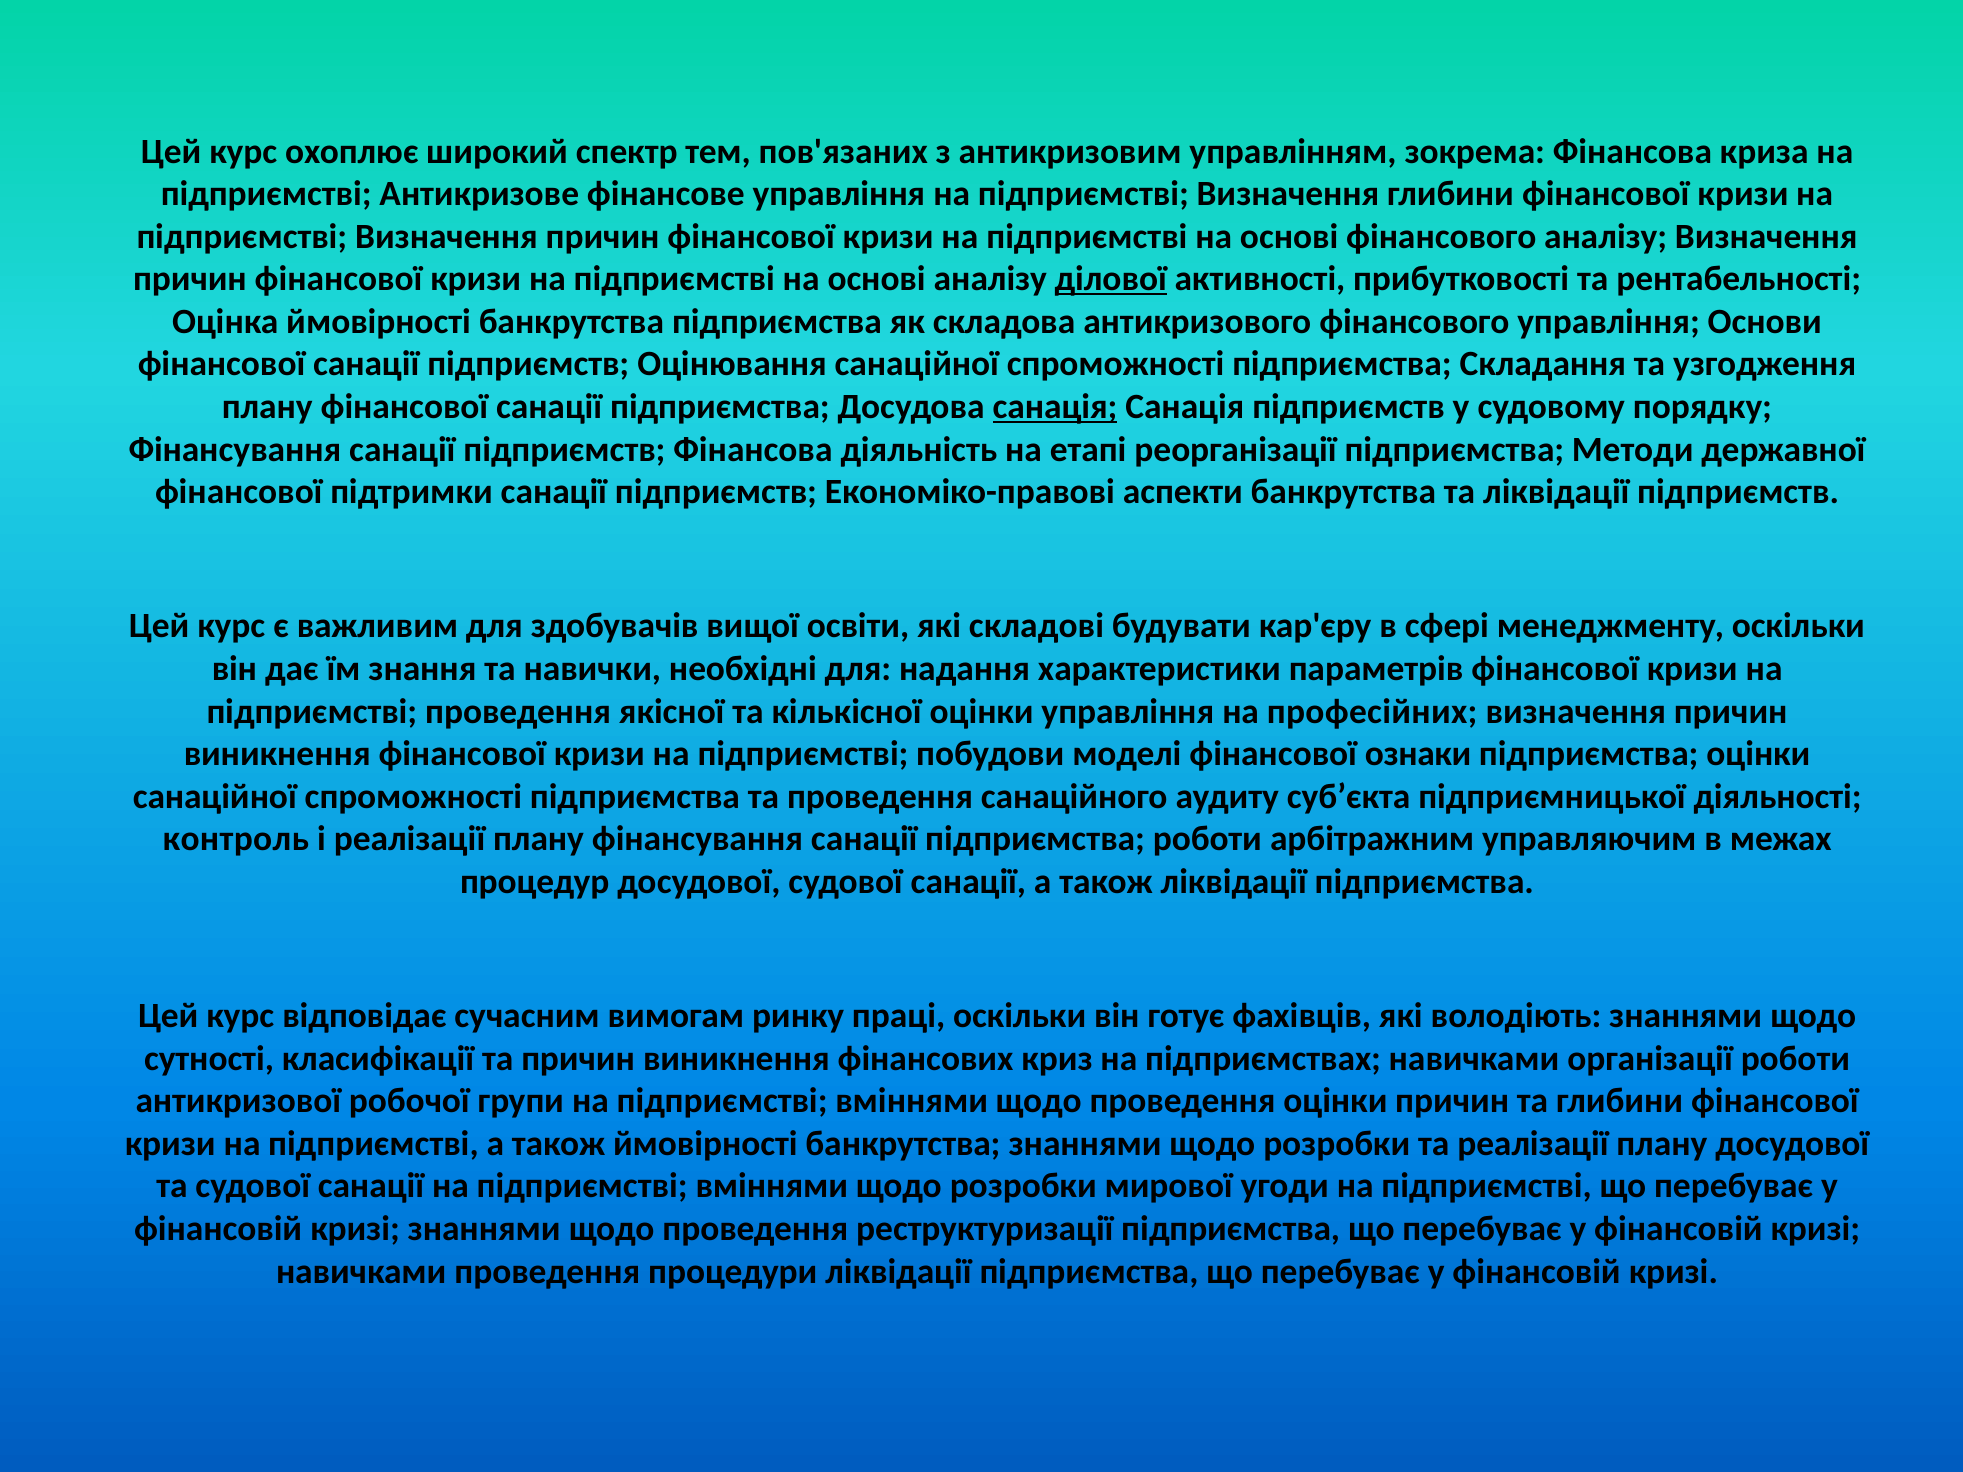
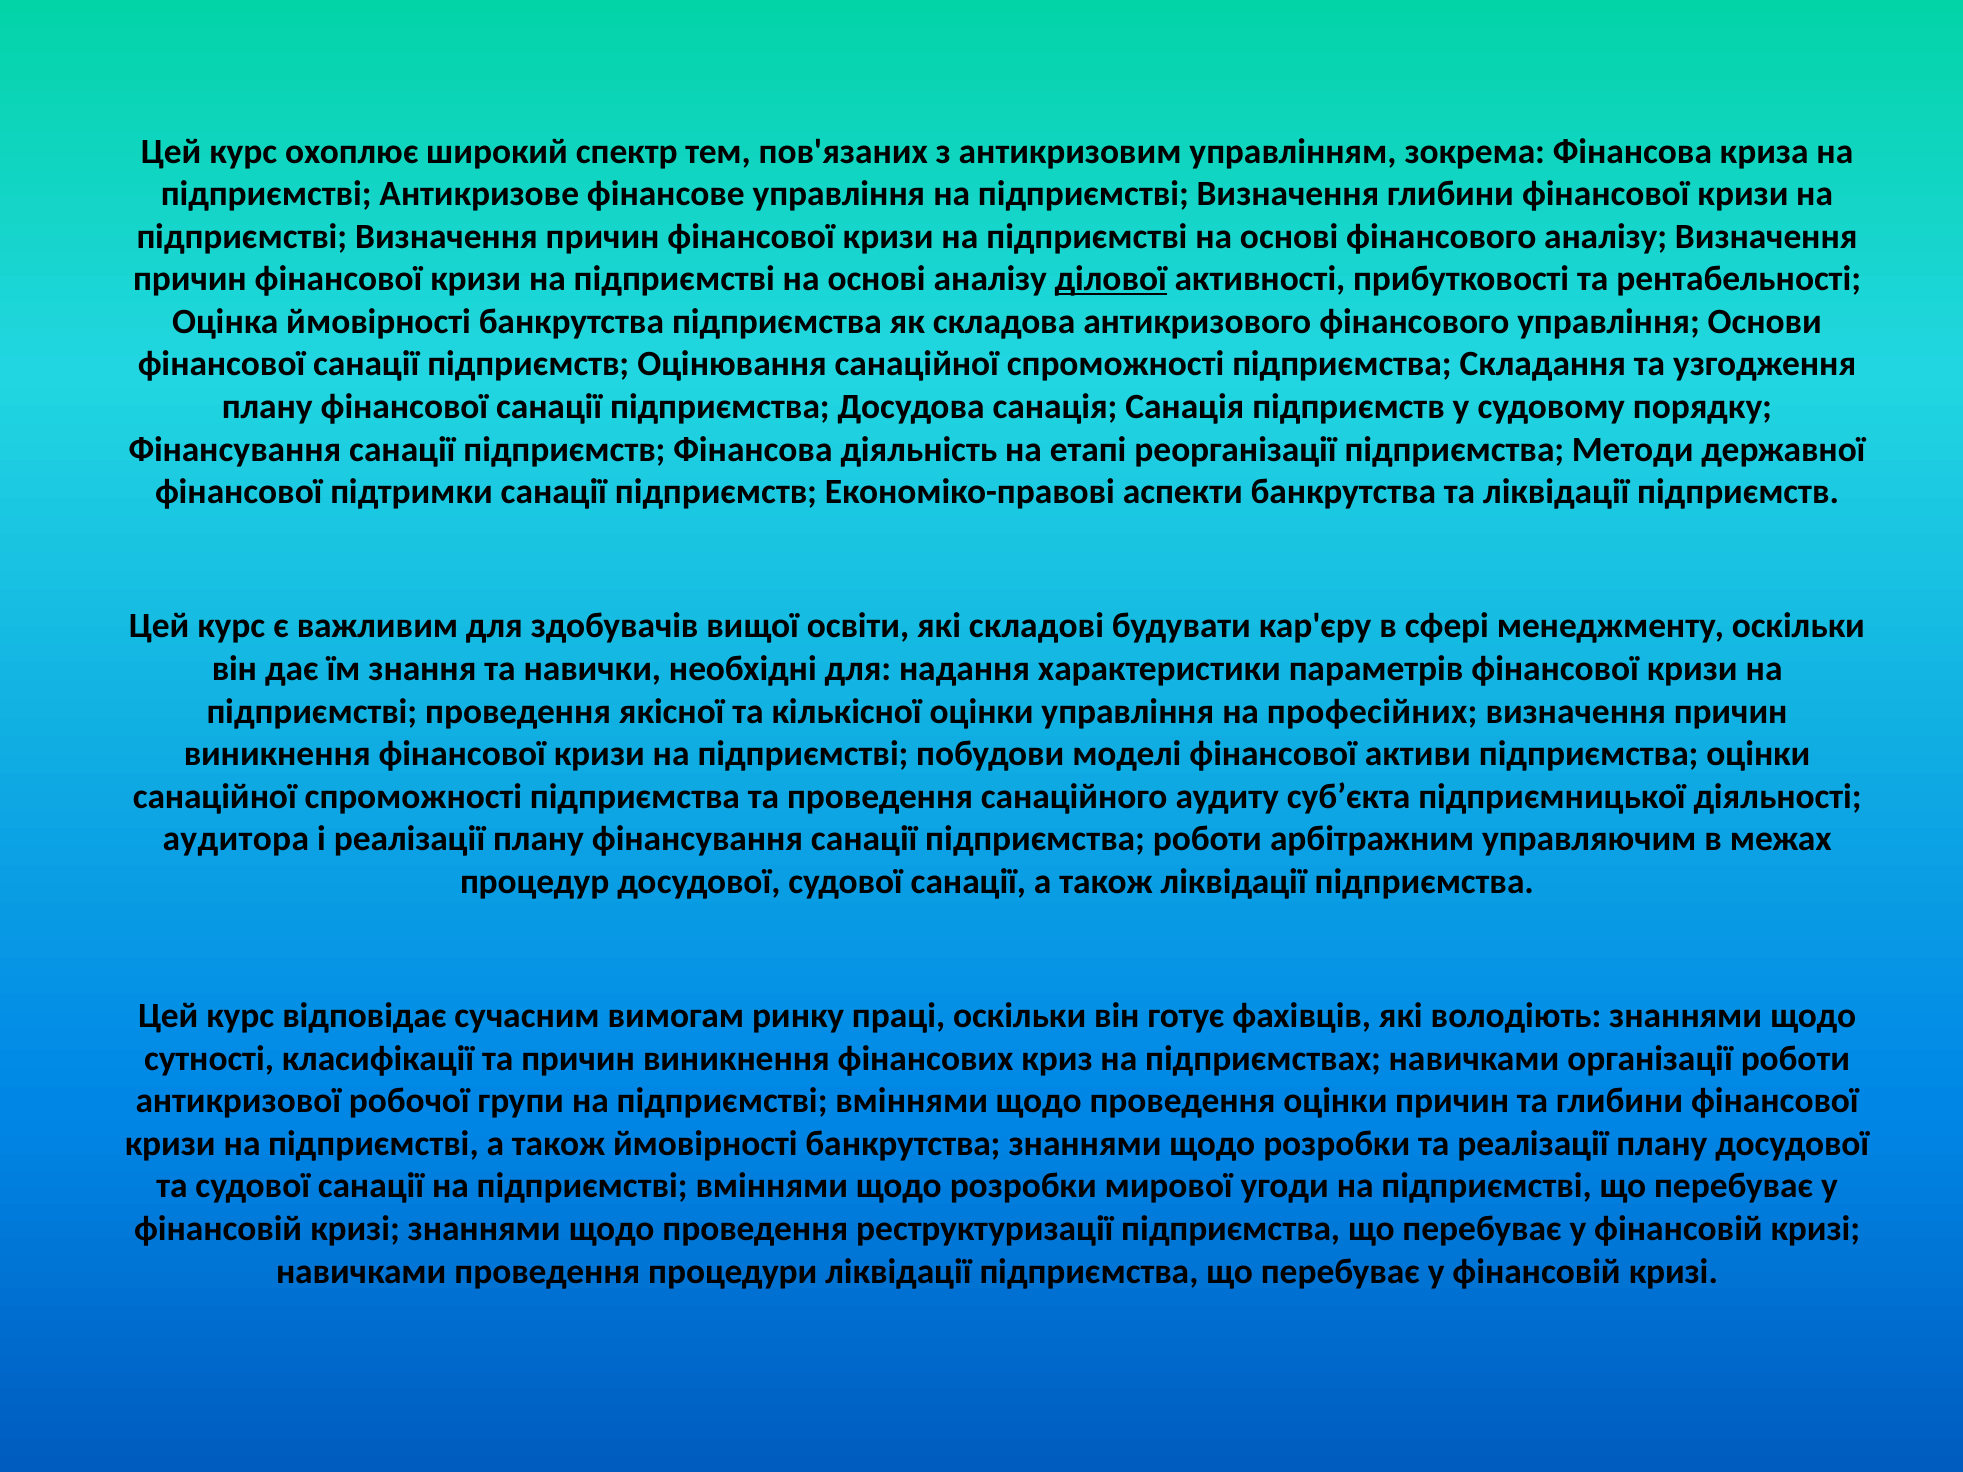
санація underline: present -> none (1055, 407)
ознаки: ознаки -> активи (1418, 754)
контроль: контроль -> аудитора (236, 839)
